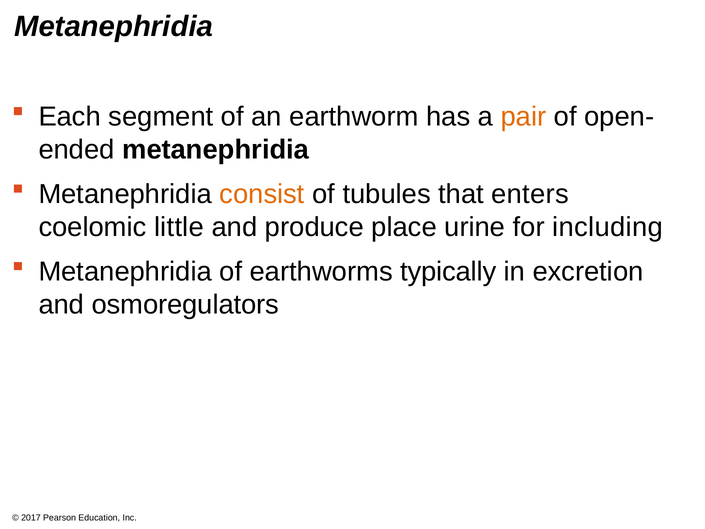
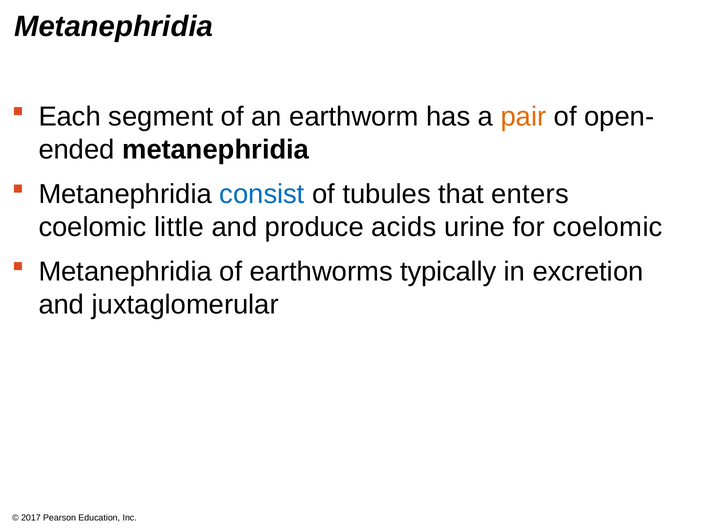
consist colour: orange -> blue (262, 194)
place: place -> acids (404, 227)
for including: including -> coelomic (608, 227)
osmoregulators: osmoregulators -> juxtaglomerular (185, 305)
